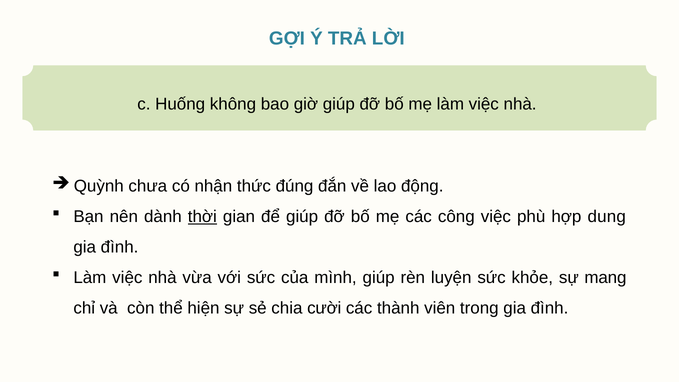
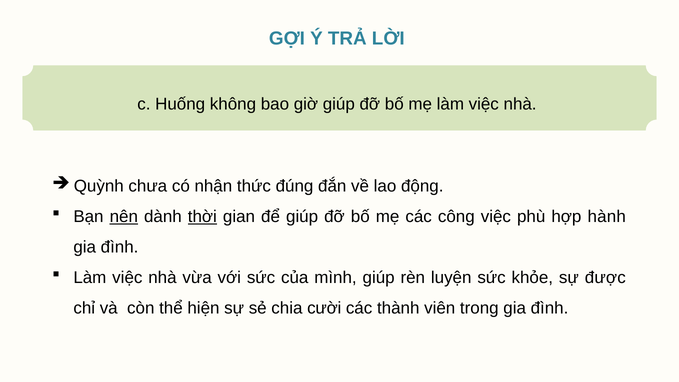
nên underline: none -> present (124, 216)
dung: dung -> hành (607, 216)
mang: mang -> được (605, 278)
